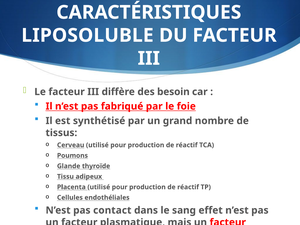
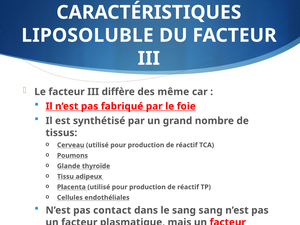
besoin: besoin -> même (173, 92)
sang effet: effet -> sang (211, 210)
